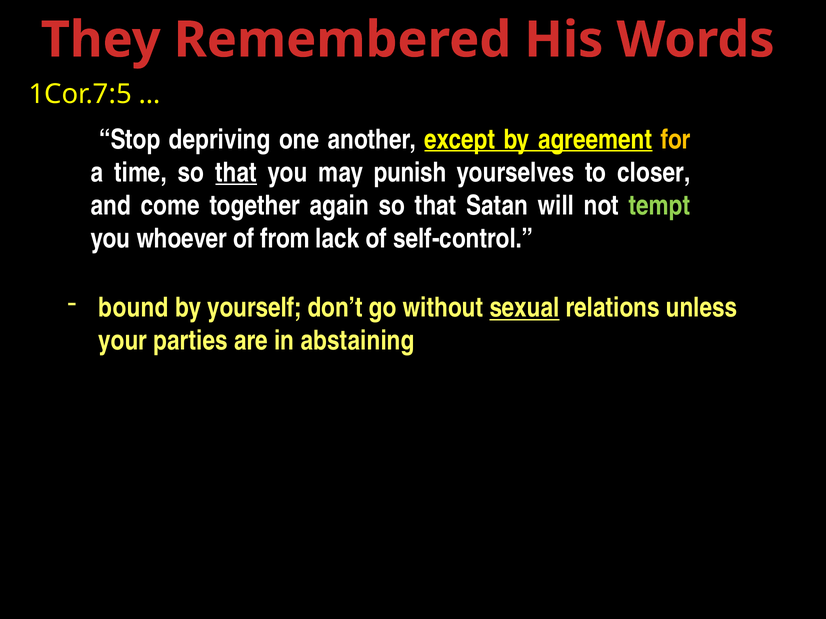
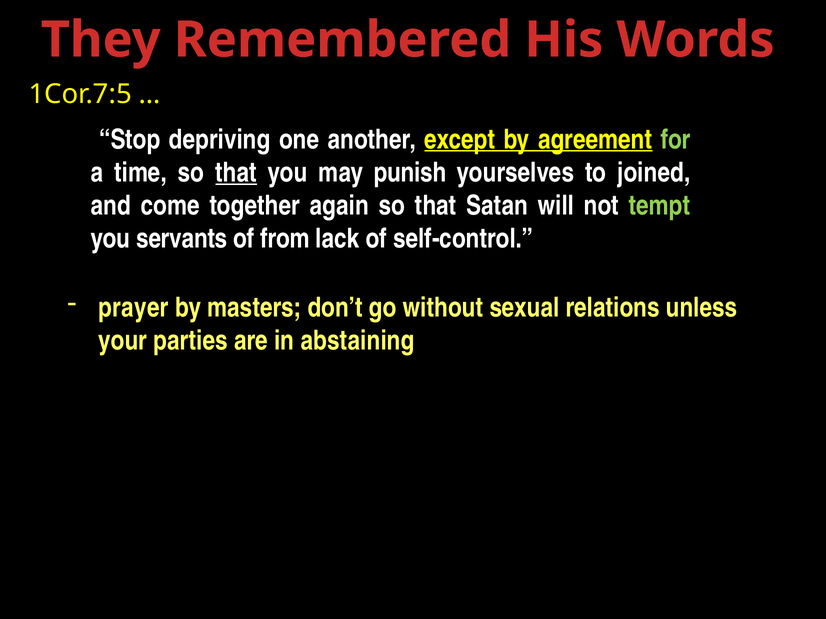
for colour: yellow -> light green (676, 140)
closer: closer -> joined (654, 173)
whoever: whoever -> servants (182, 239)
bound: bound -> prayer (133, 308)
yourself: yourself -> masters (254, 308)
sexual underline: present -> none (524, 308)
